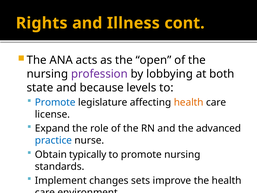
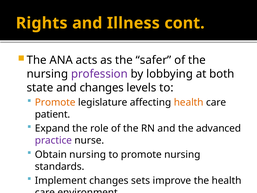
open: open -> safer (153, 60)
and because: because -> changes (102, 88)
Promote colour: blue -> orange (55, 102)
license: license -> patient (53, 114)
practice colour: blue -> purple (53, 140)
Obtain typically: typically -> nursing (88, 154)
